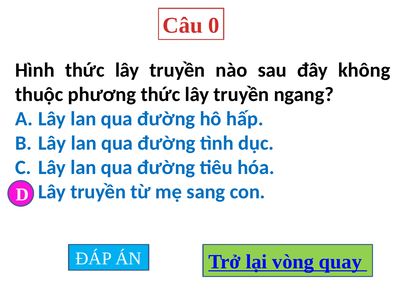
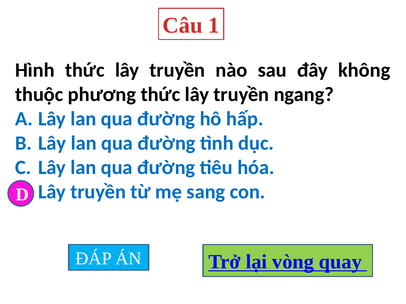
0: 0 -> 1 (214, 26)
